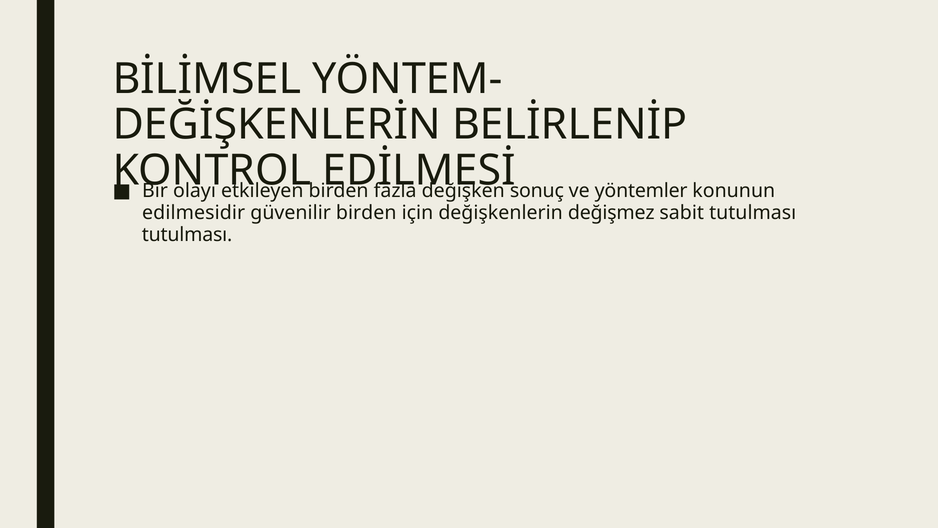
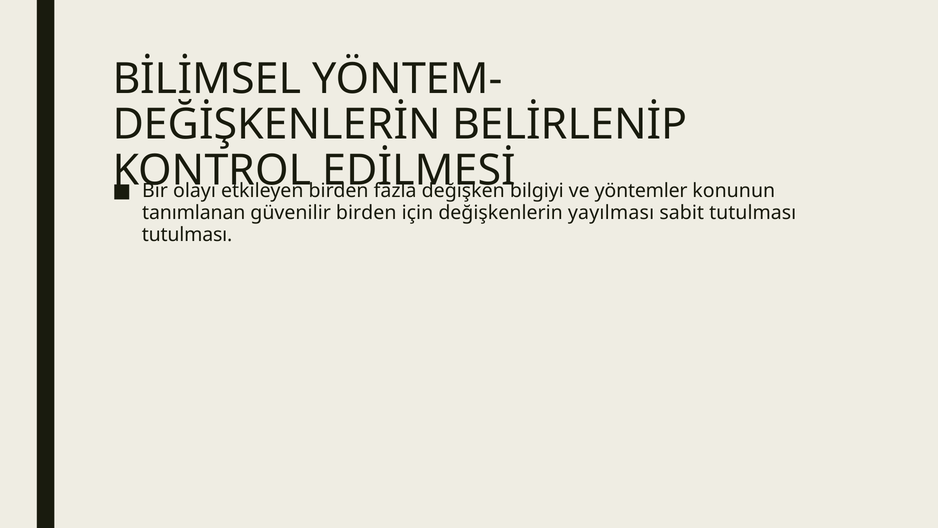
sonuç: sonuç -> bilgiyi (537, 191)
edilmesidir: edilmesidir -> tanımlanan (194, 213)
değişmez: değişmez -> yayılması (611, 213)
